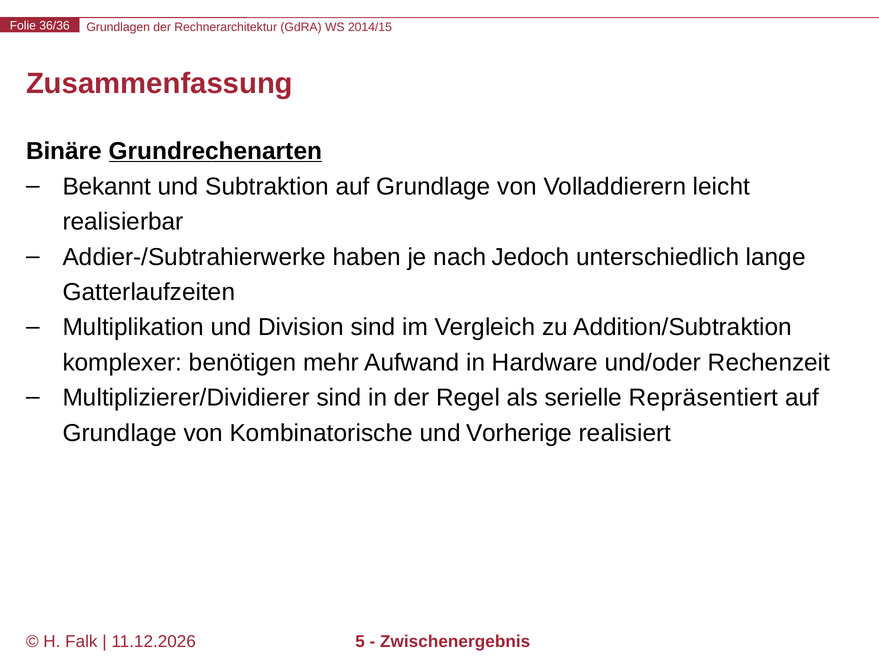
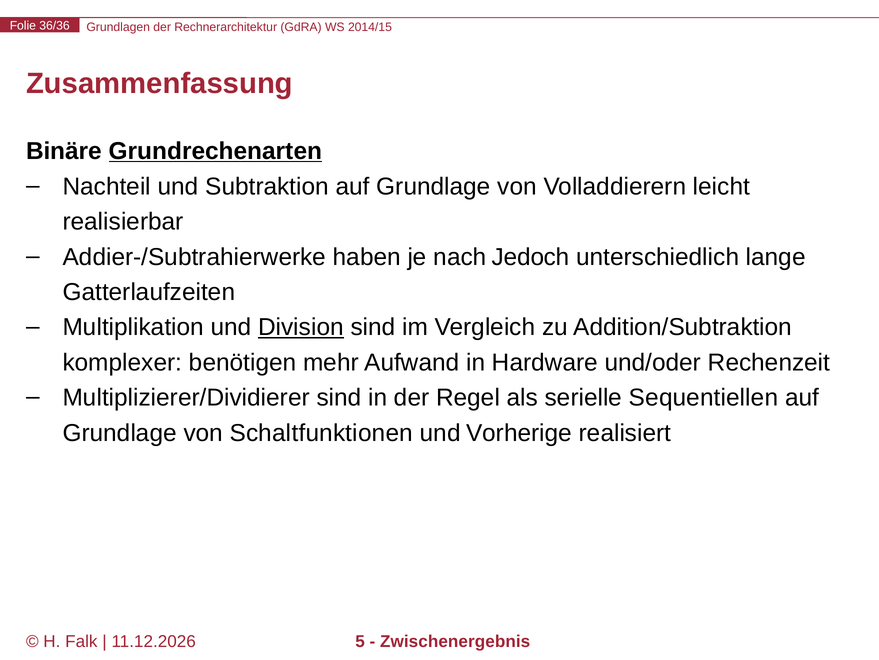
Bekannt: Bekannt -> Nachteil (107, 186)
Division underline: none -> present (301, 327)
Repräsentiert: Repräsentiert -> Sequentiellen (704, 397)
Kombinatorische: Kombinatorische -> Schaltfunktionen (321, 432)
